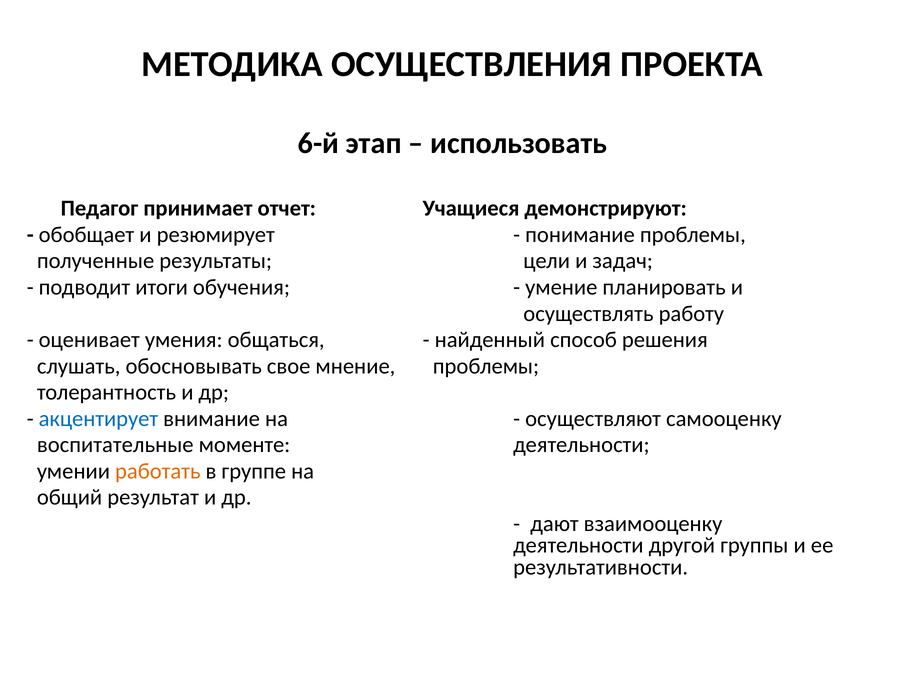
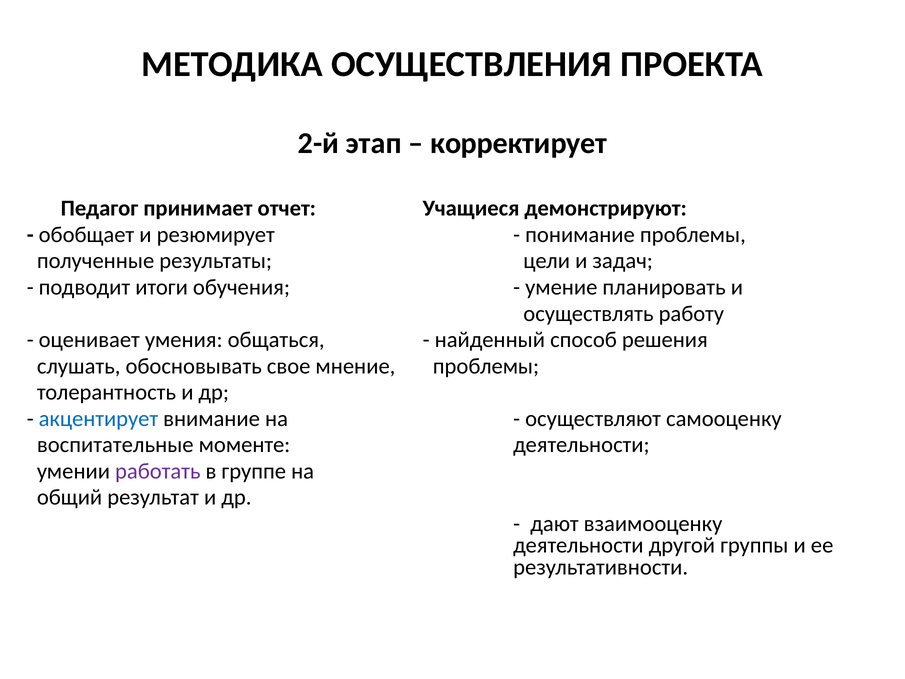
6-й: 6-й -> 2-й (318, 143)
использовать: использовать -> корректирует (519, 143)
работать colour: orange -> purple (158, 471)
